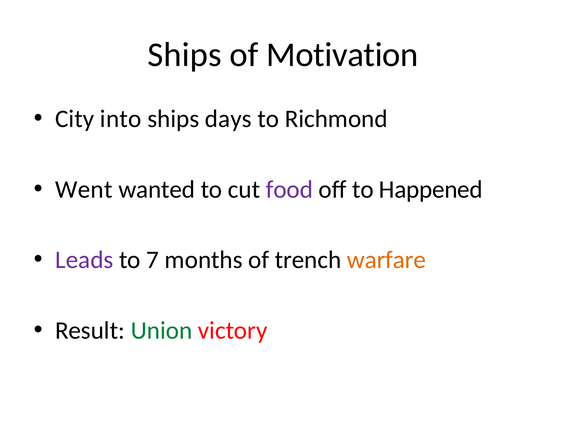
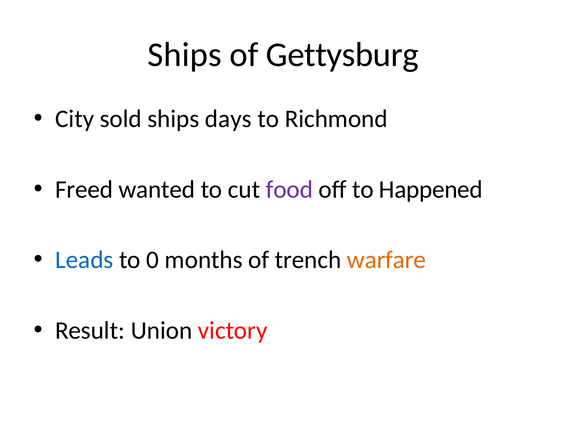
Motivation: Motivation -> Gettysburg (342, 55)
into: into -> sold (121, 119)
Went: Went -> Freed (84, 189)
Leads colour: purple -> blue (84, 260)
7: 7 -> 0 (153, 260)
Union colour: green -> black (161, 330)
